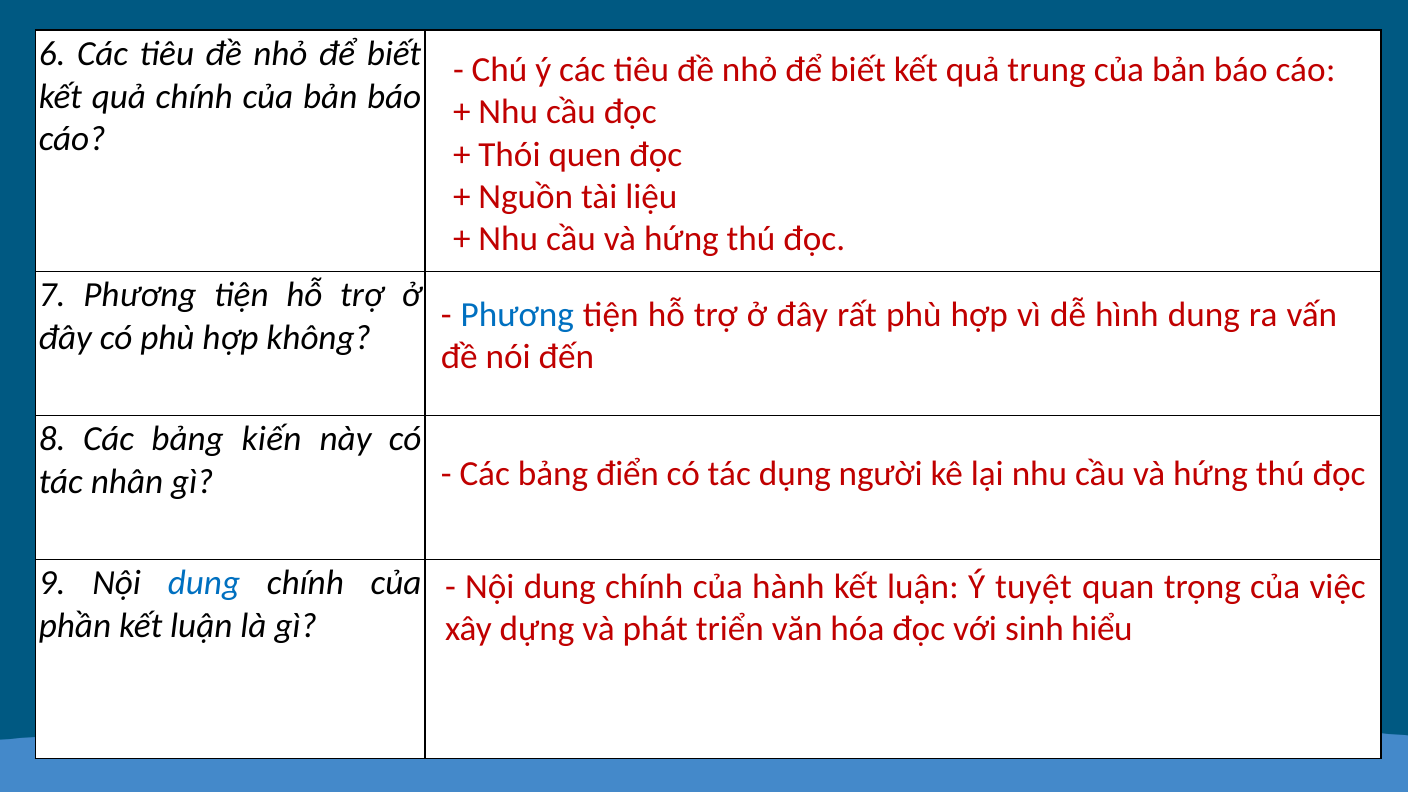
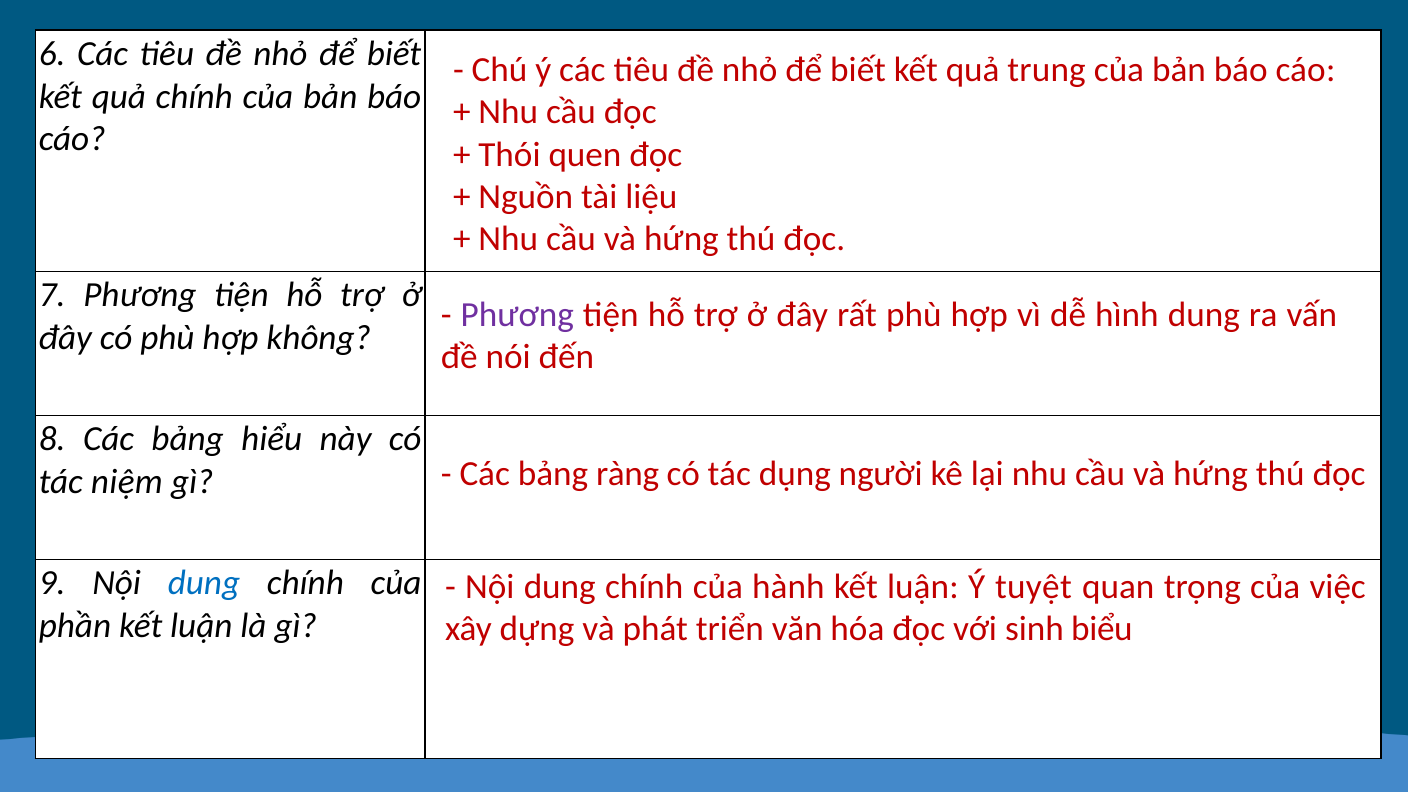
Phương colour: blue -> purple (517, 315)
kiến: kiến -> hiểu (272, 439)
điển: điển -> ràng (628, 474)
nhân: nhân -> niệm (127, 482)
hiểu: hiểu -> biểu (1102, 629)
